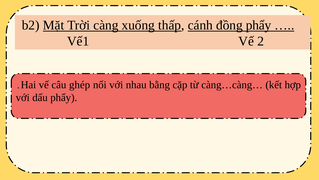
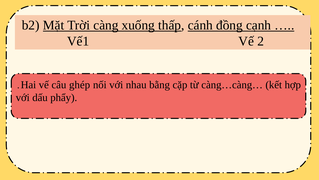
đồng phẩy: phẩy -> cạnh (259, 25)
